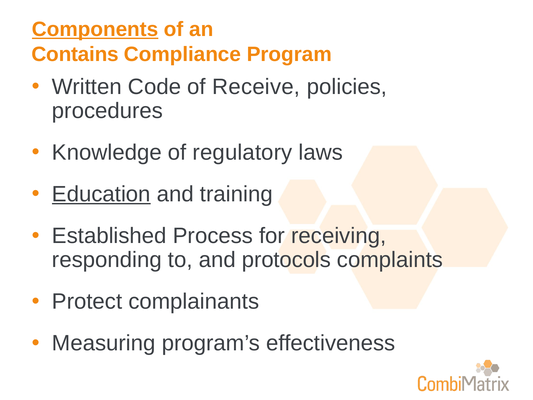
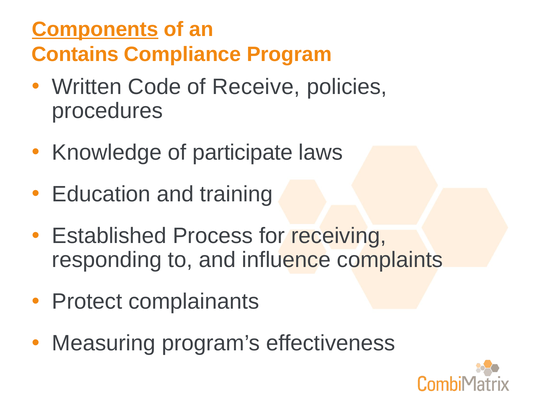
regulatory: regulatory -> participate (243, 152)
Education underline: present -> none (101, 194)
protocols: protocols -> influence (286, 260)
